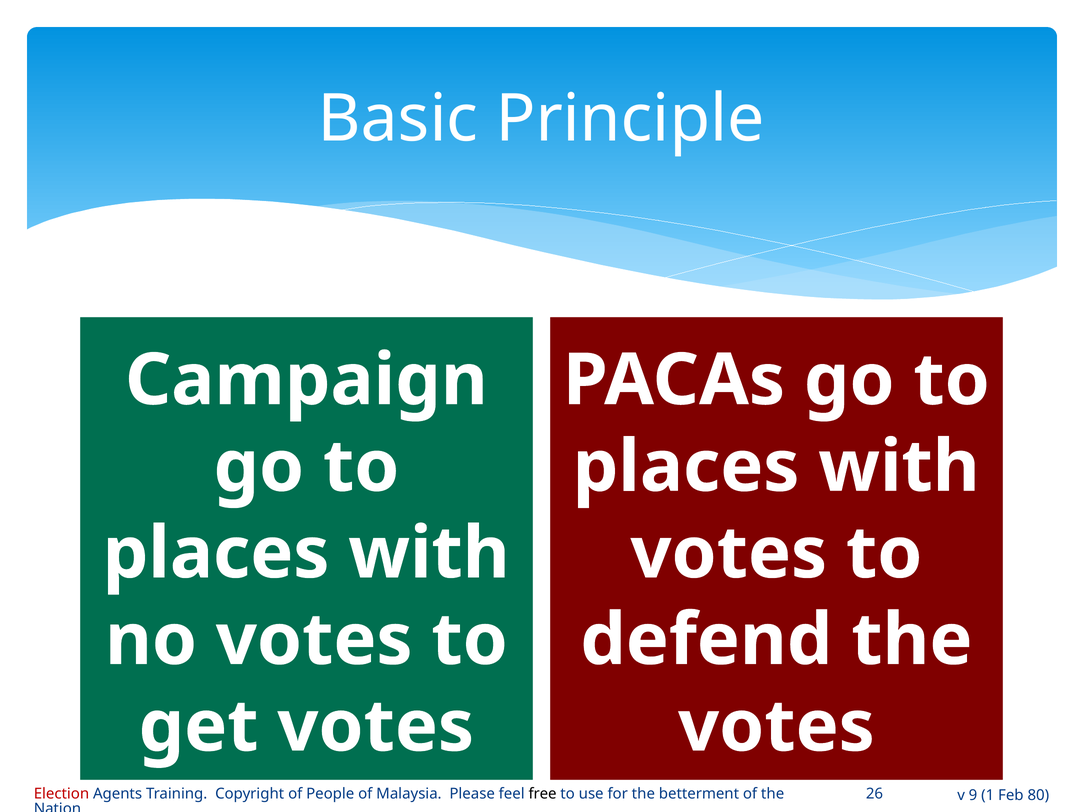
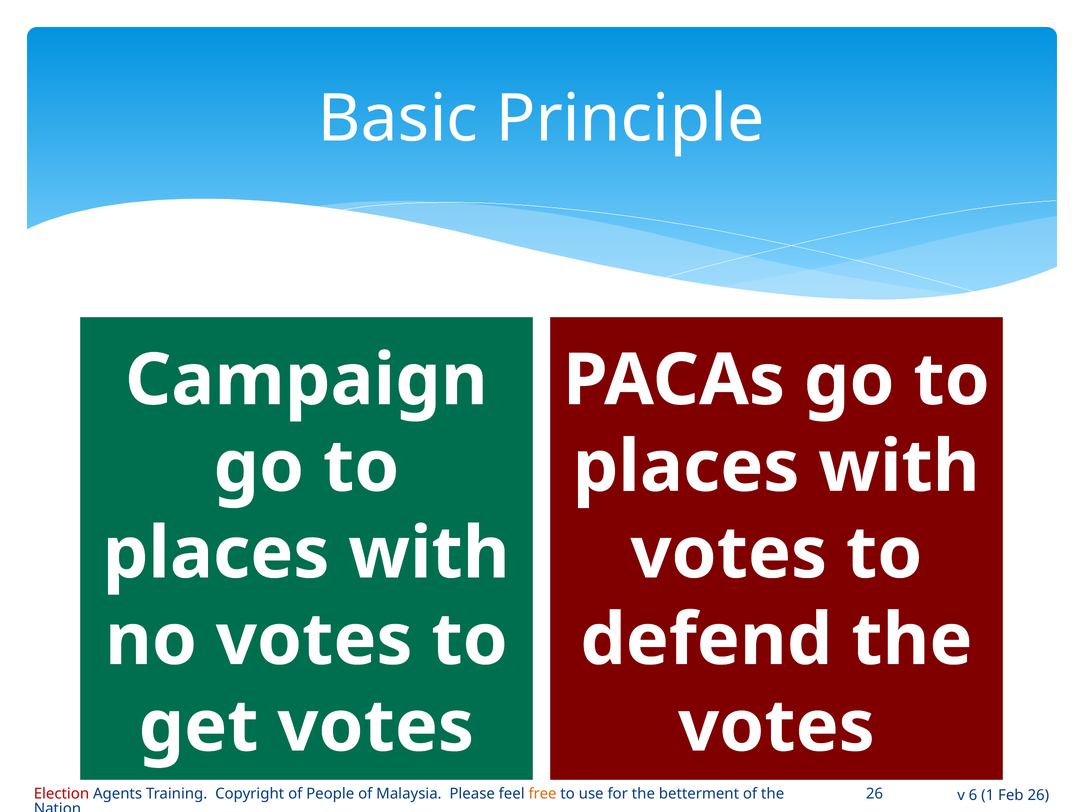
free colour: black -> orange (543, 794)
9: 9 -> 6 (973, 795)
Feb 80: 80 -> 26 (1038, 795)
